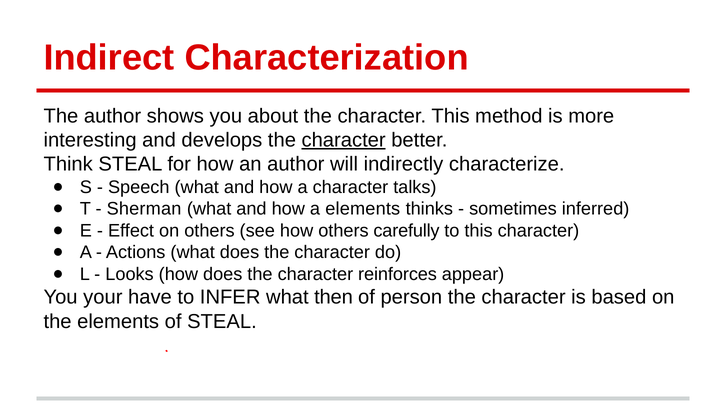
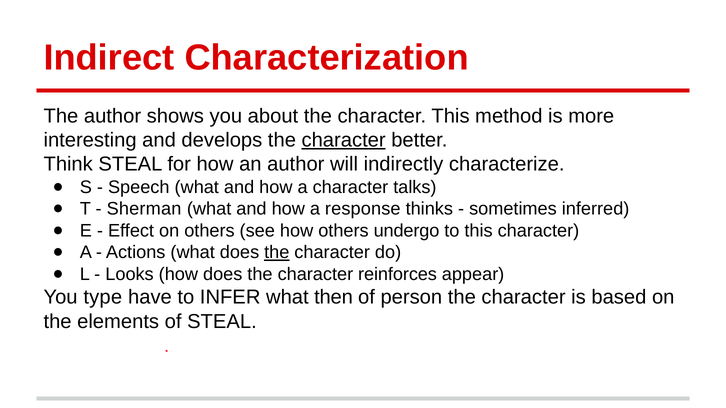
a elements: elements -> response (363, 209)
carefully: carefully -> undergo (407, 231)
the underline: none -> present (277, 253)
your: your -> type (103, 298)
